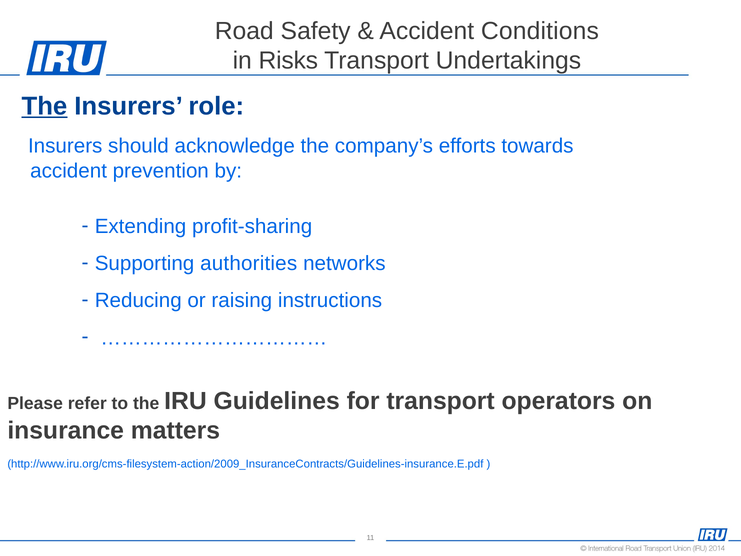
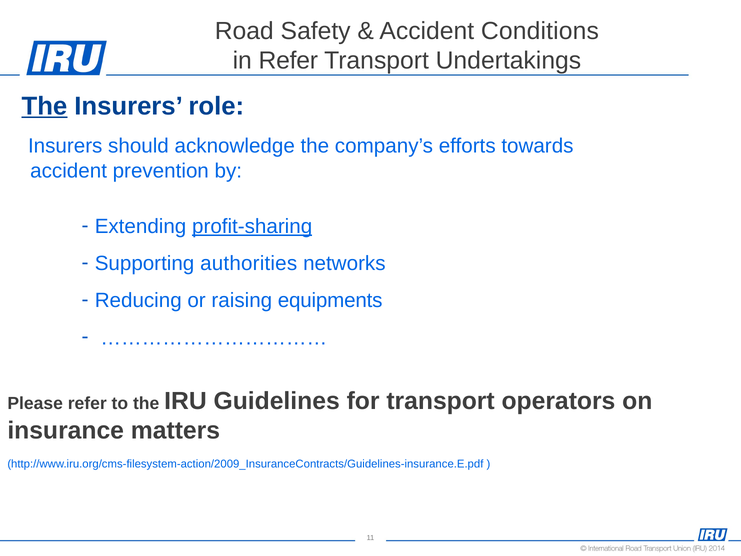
in Risks: Risks -> Refer (288, 61)
profit-sharing underline: none -> present (252, 226)
instructions: instructions -> equipments (330, 300)
